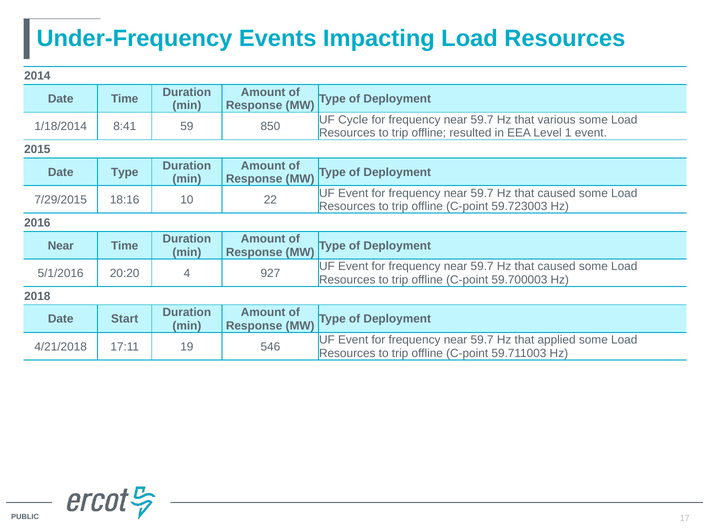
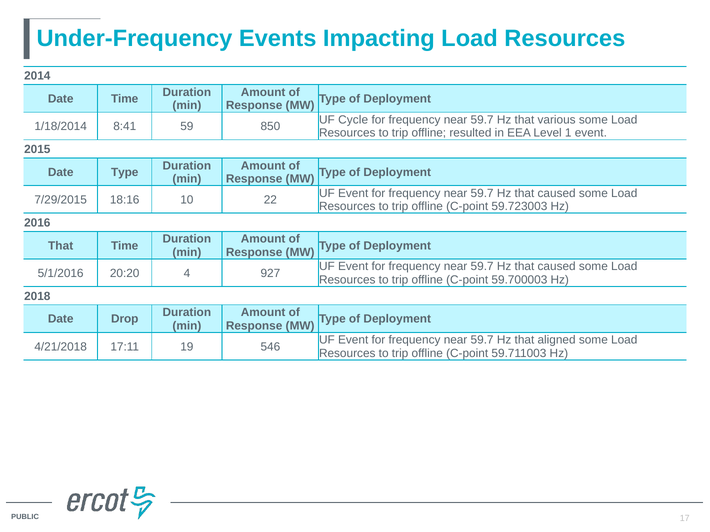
Near: Near -> That (61, 246)
Start: Start -> Drop (125, 319)
applied: applied -> aligned (557, 340)
